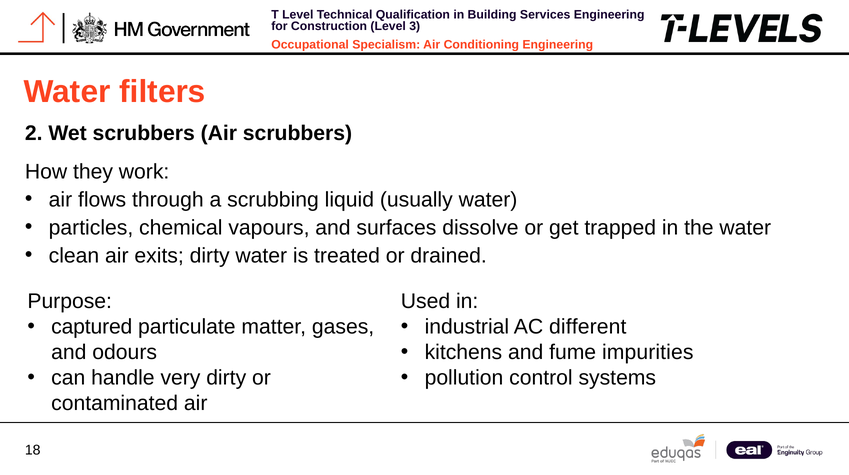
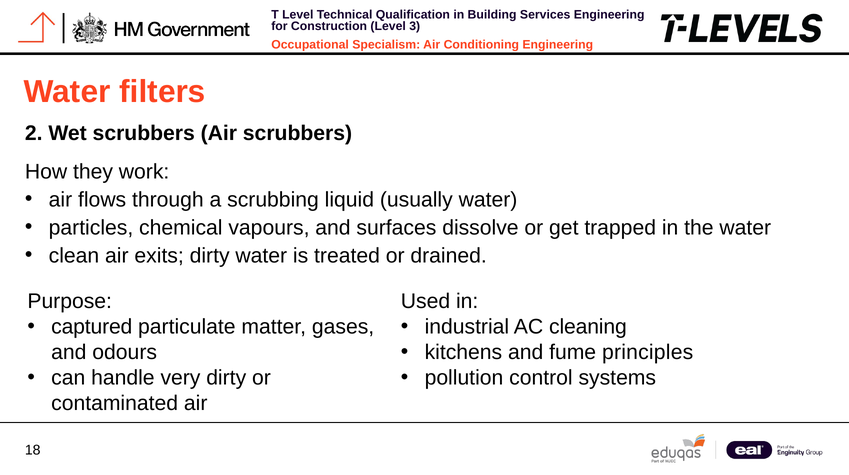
different: different -> cleaning (588, 327)
impurities: impurities -> principles (648, 352)
